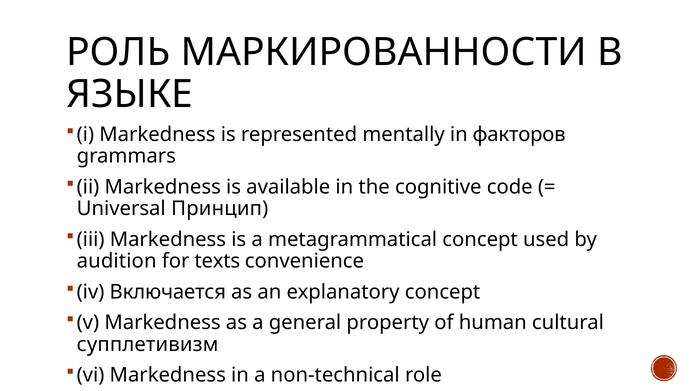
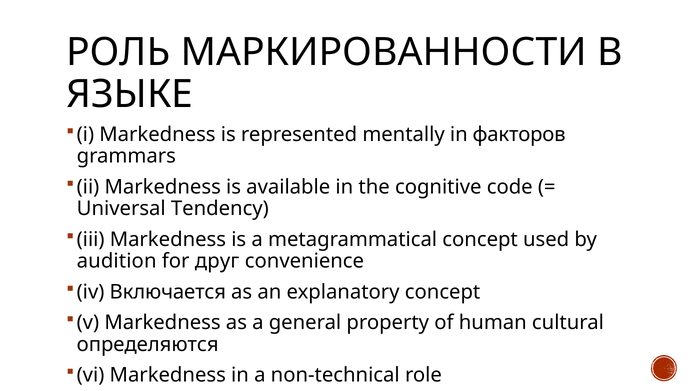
Принцип: Принцип -> Tendency (220, 209)
texts: texts -> друг (217, 262)
супплетивизм: супплетивизм -> определяются (148, 345)
